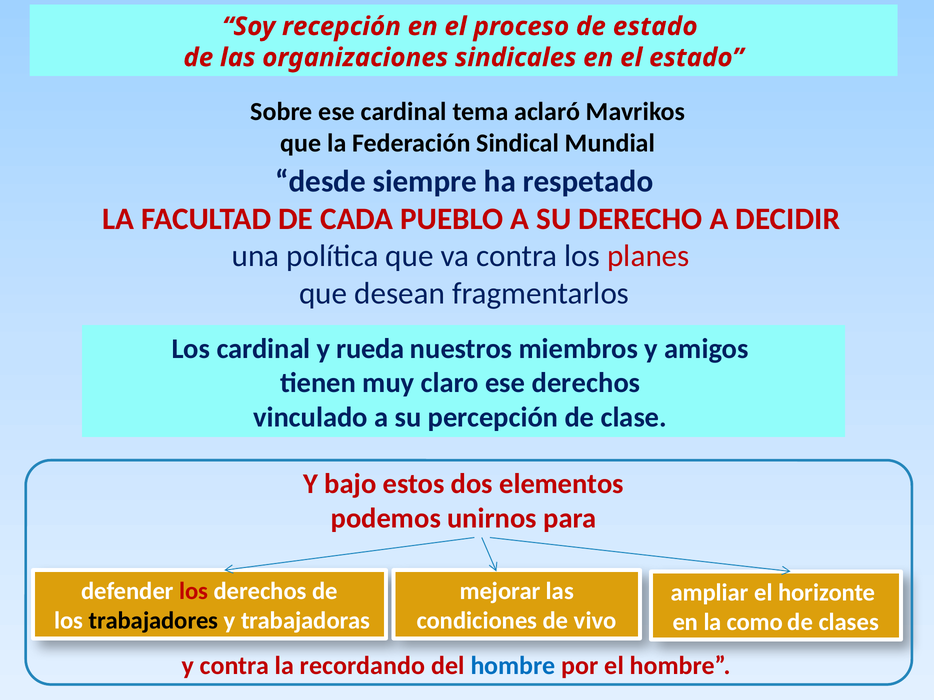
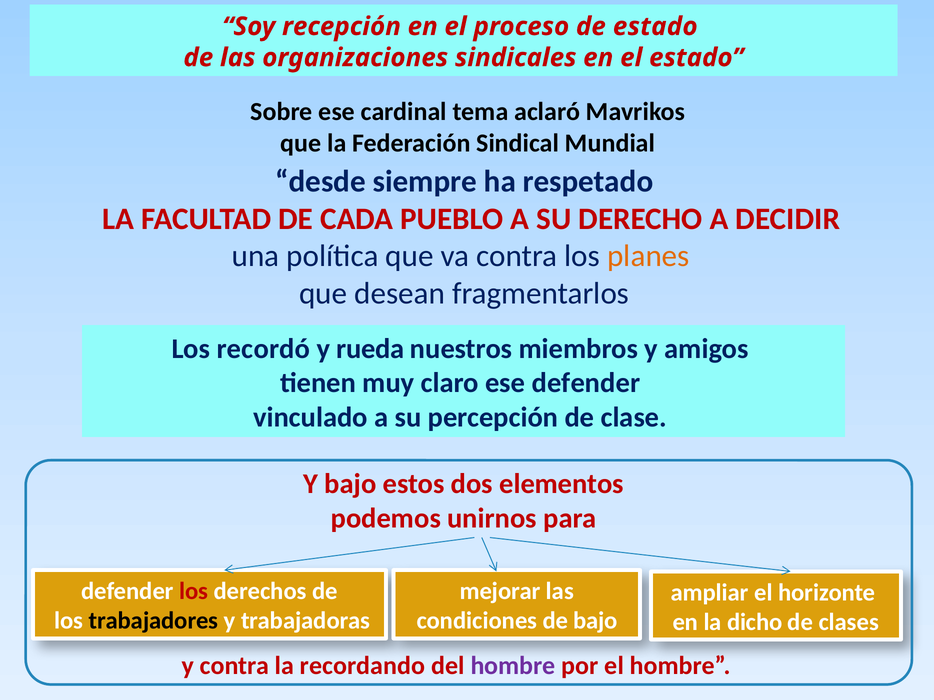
planes colour: red -> orange (648, 256)
Los cardinal: cardinal -> recordó (263, 349)
ese derechos: derechos -> defender (586, 383)
de vivo: vivo -> bajo (595, 621)
como: como -> dicho (755, 622)
hombre colour: blue -> purple (513, 666)
